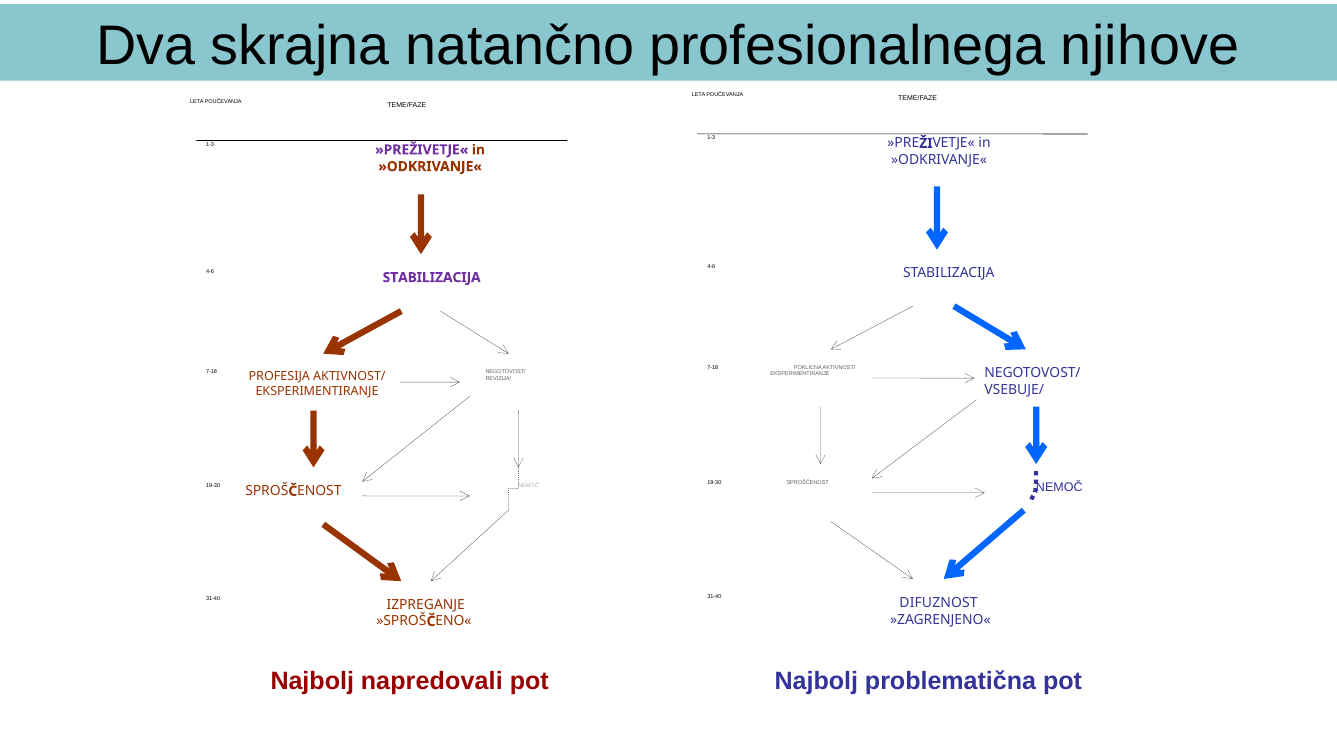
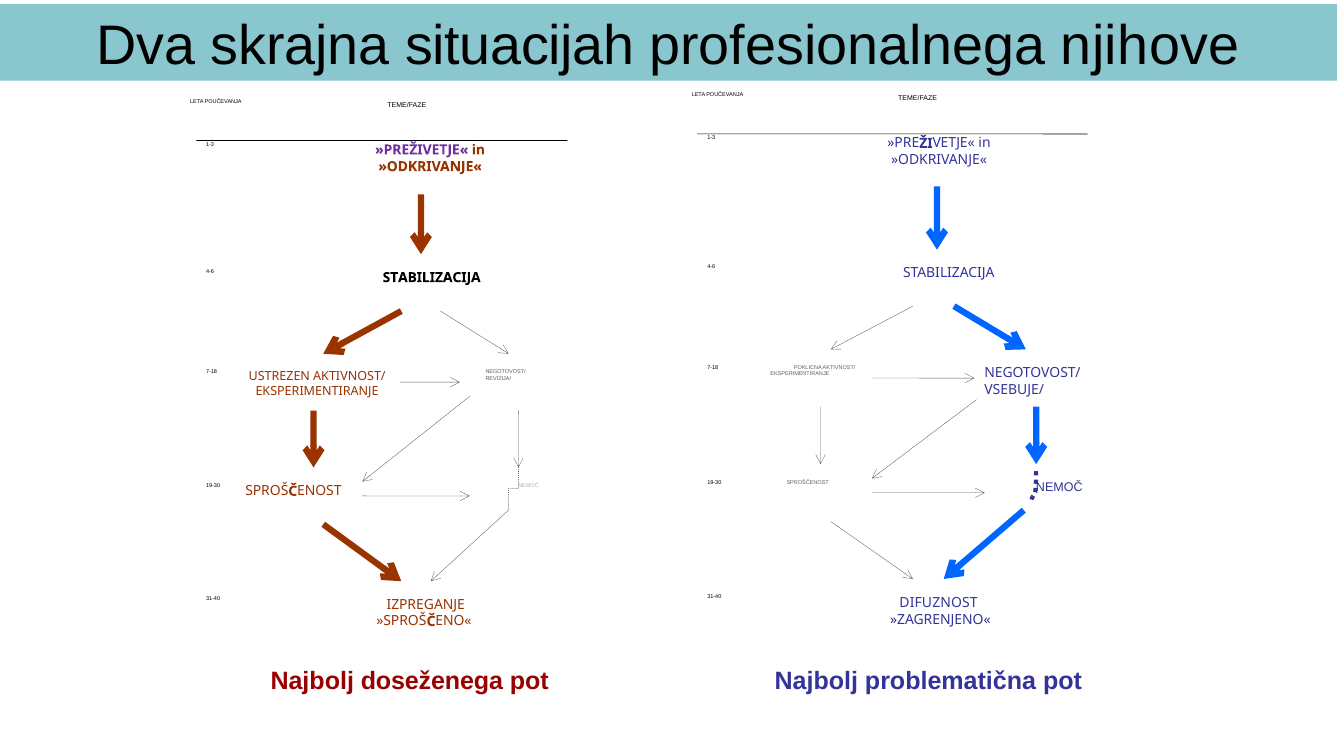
natančno: natančno -> situacijah (520, 46)
STABILIZACIJA colour: purple -> black (432, 278)
PROFESIJA: PROFESIJA -> USTREZEN (279, 376)
napredovali: napredovali -> doseženega (432, 682)
